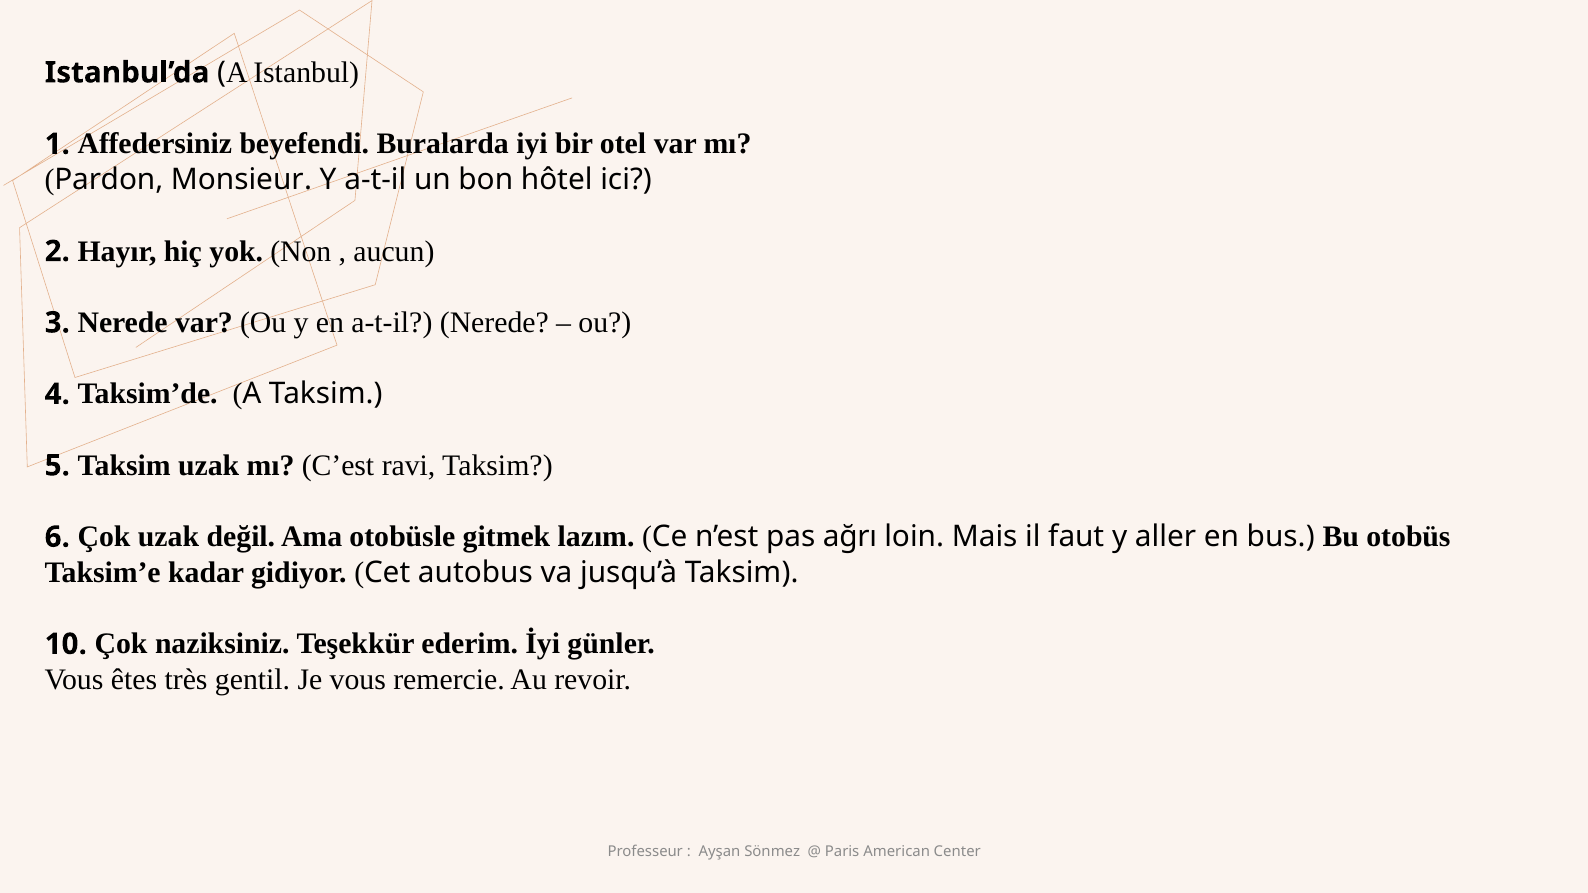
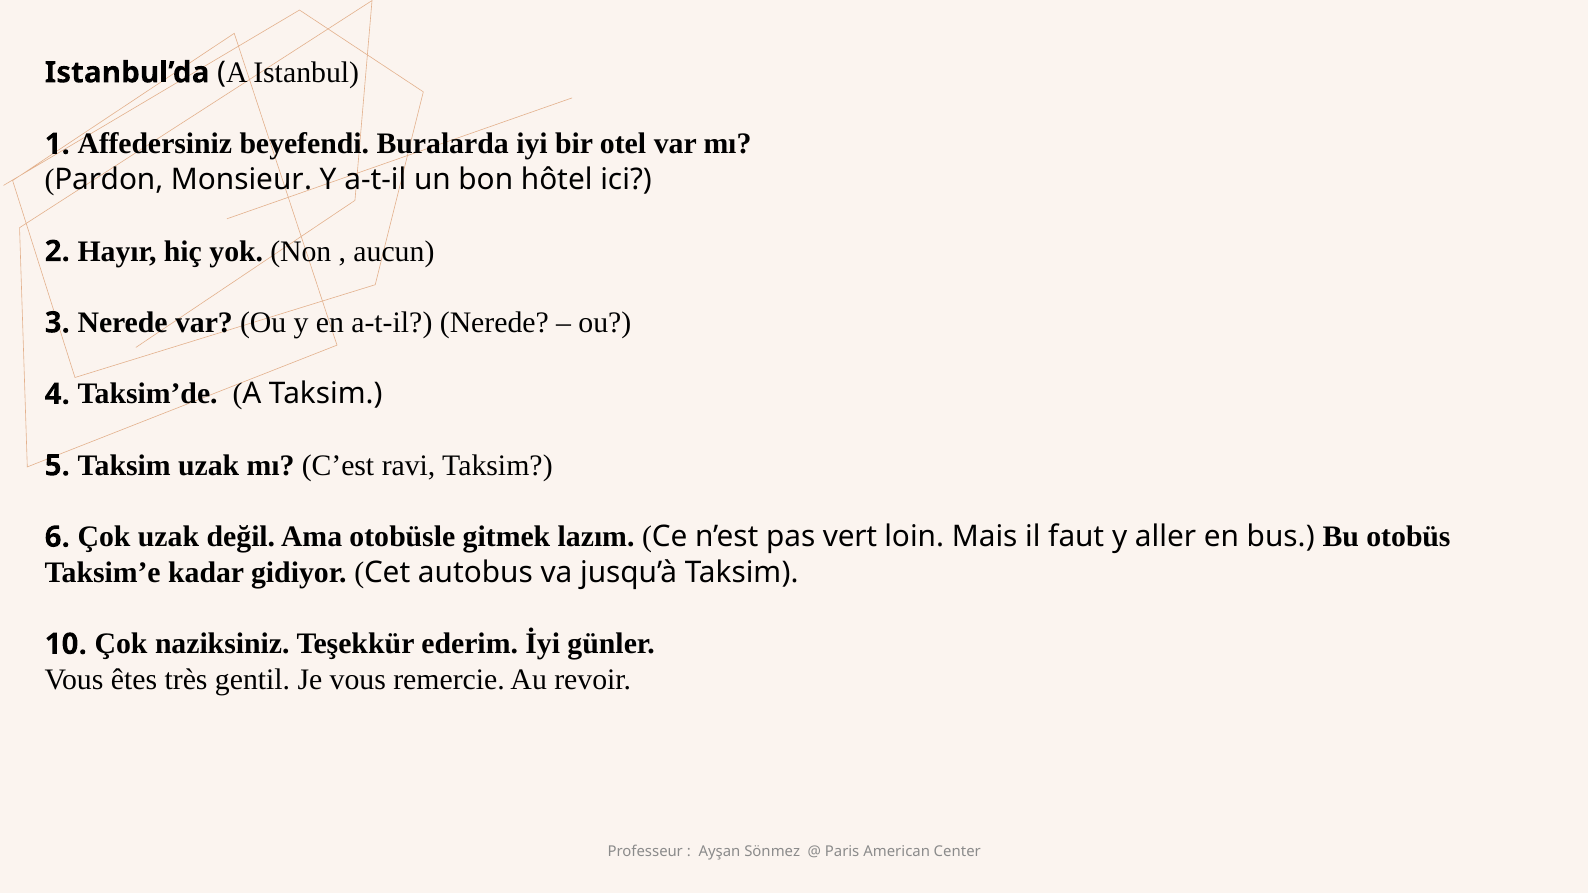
ağrı: ağrı -> vert (850, 537)
